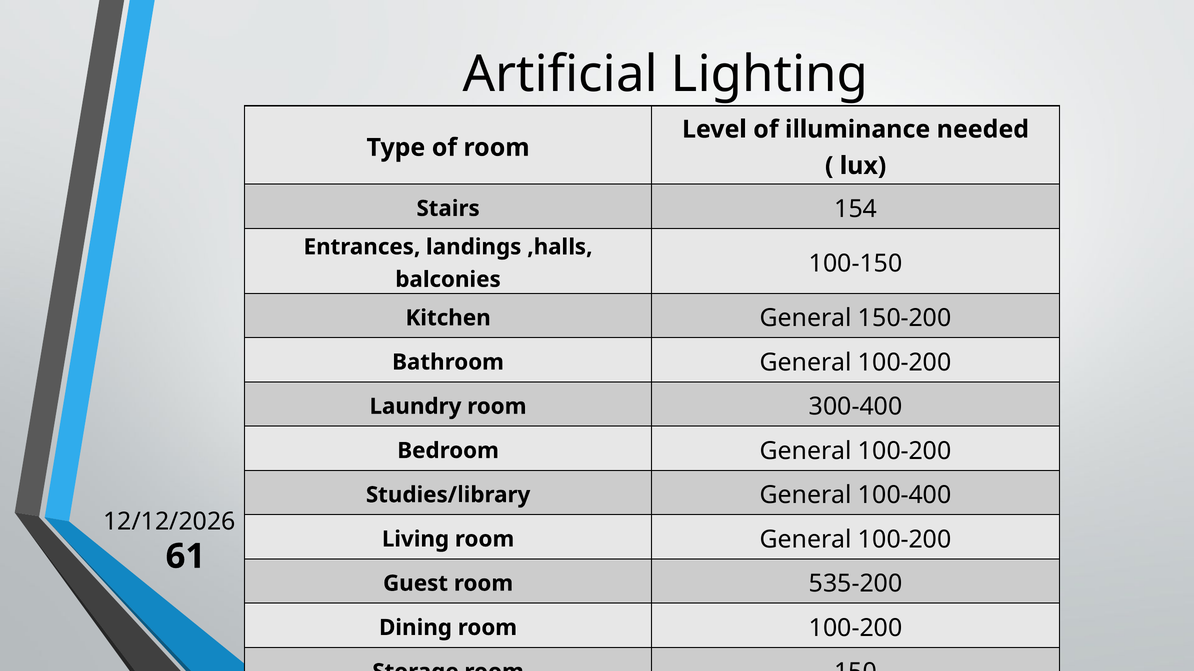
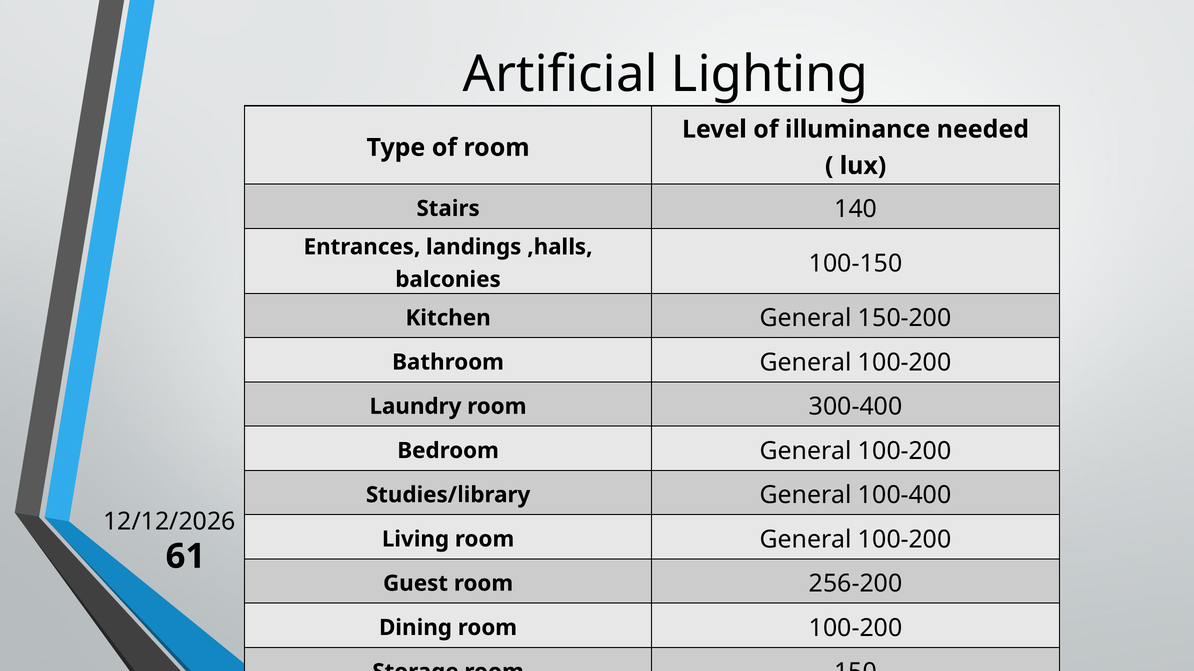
154: 154 -> 140 (856, 209)
535-200: 535-200 -> 256-200 (856, 584)
